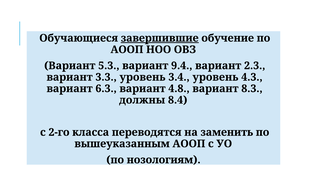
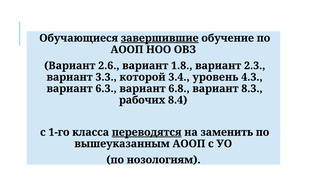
5.3: 5.3 -> 2.6 (109, 66)
9.4: 9.4 -> 1.8 (182, 66)
3.3 уровень: уровень -> которой (143, 77)
4.8: 4.8 -> 6.8 (179, 89)
должны: должны -> рабочих (142, 100)
2-го: 2-го -> 1-го (59, 132)
переводятся underline: none -> present (147, 132)
